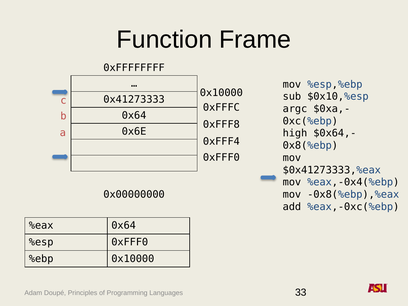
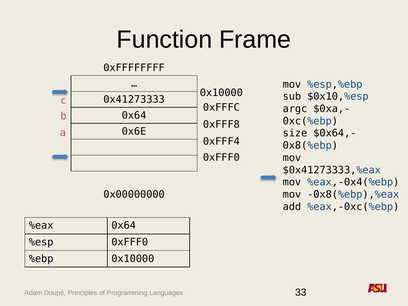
high: high -> size (295, 133)
